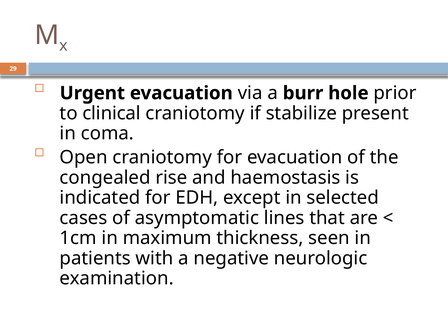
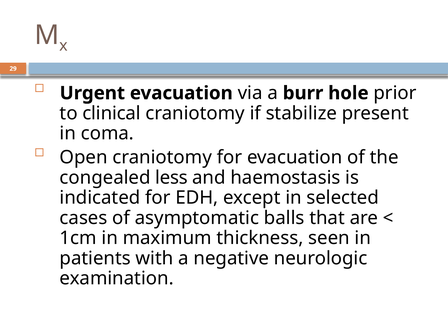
rise: rise -> less (171, 178)
lines: lines -> balls (284, 218)
